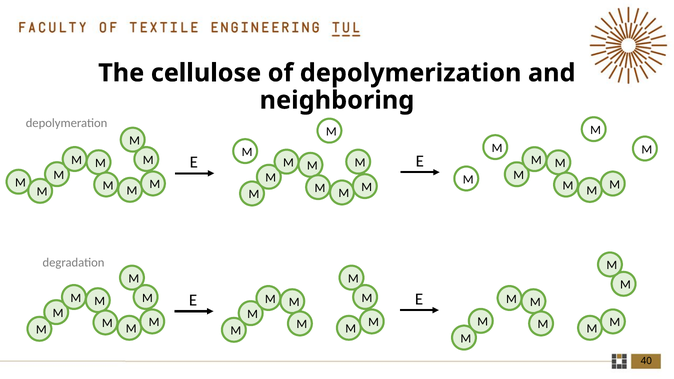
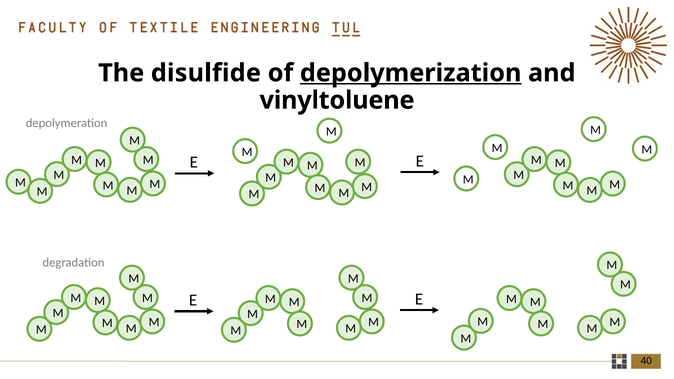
cellulose: cellulose -> disulfide (206, 73)
depolymerization underline: none -> present (411, 73)
neighboring: neighboring -> vinyltoluene (337, 100)
